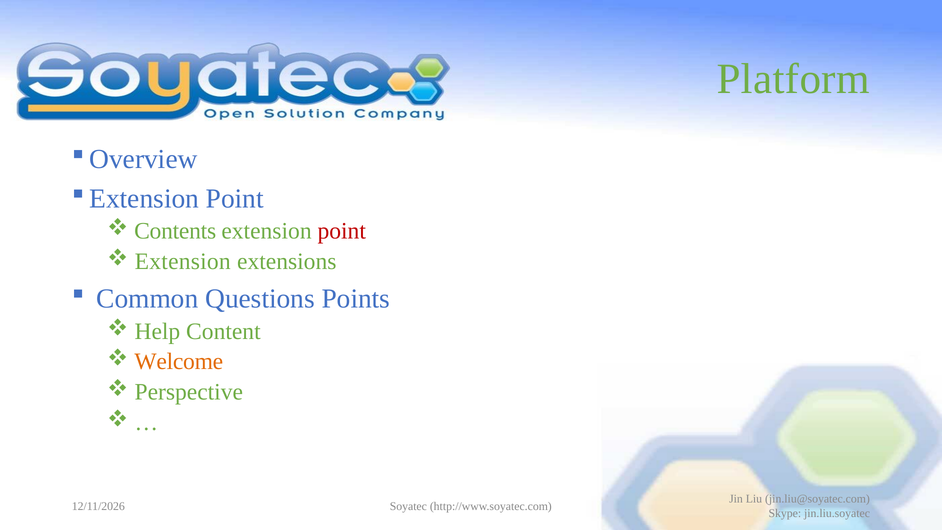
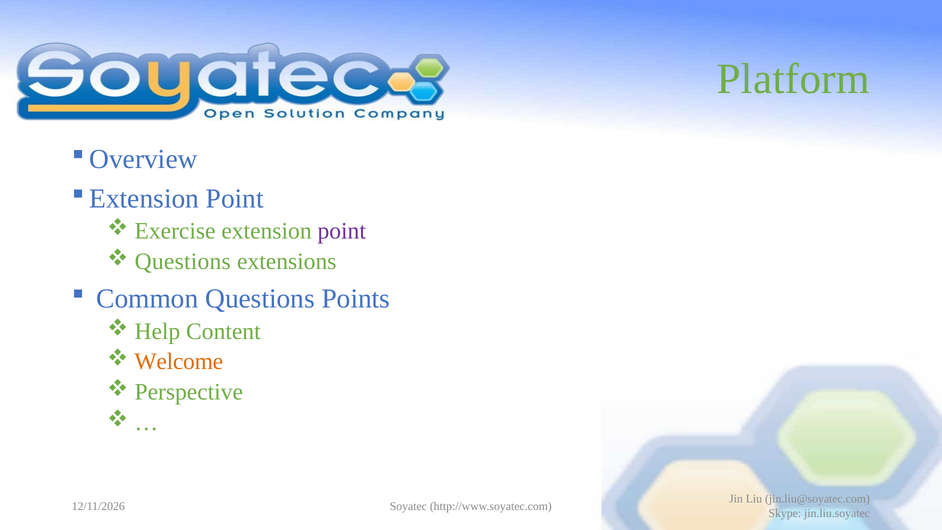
Contents: Contents -> Exercise (175, 231)
point colour: red -> purple (342, 231)
Extension: Extension -> Questions (183, 261)
